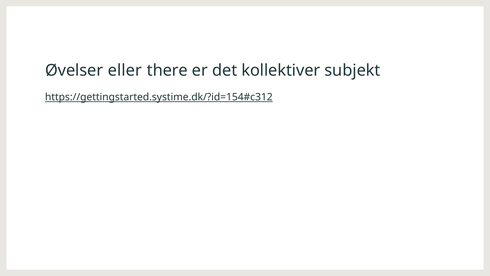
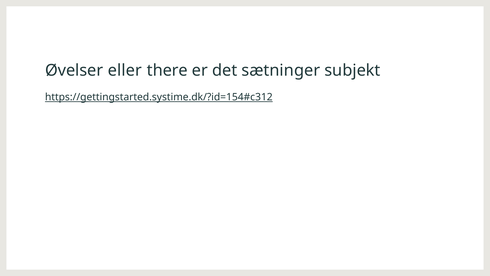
kollektiver: kollektiver -> sætninger (281, 70)
